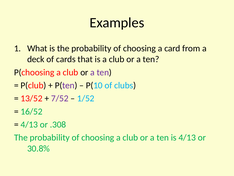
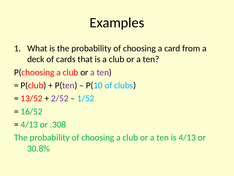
7/52: 7/52 -> 2/52 (60, 98)
